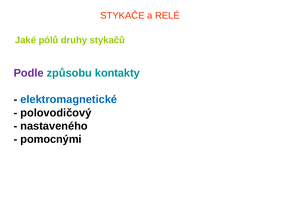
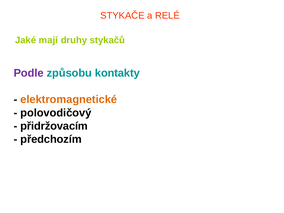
pólů: pólů -> mají (48, 40)
elektromagnetické colour: blue -> orange (69, 100)
nastaveného: nastaveného -> přidržovacím (54, 126)
pomocnými: pomocnými -> předchozím (51, 139)
